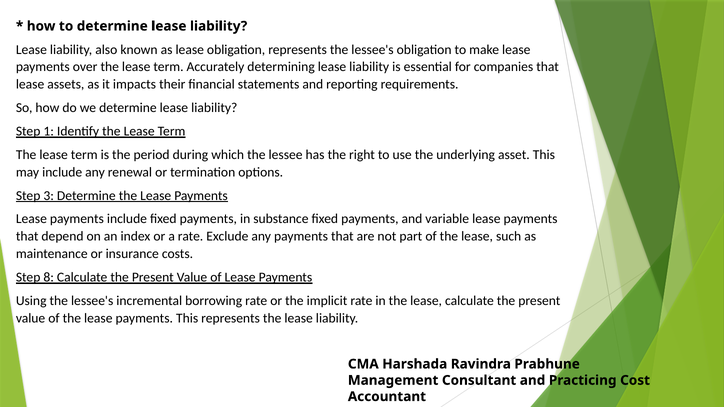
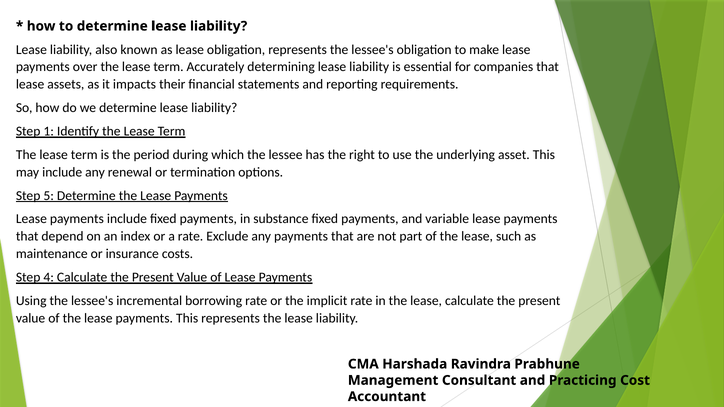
3: 3 -> 5 (49, 196)
8: 8 -> 4 (49, 277)
